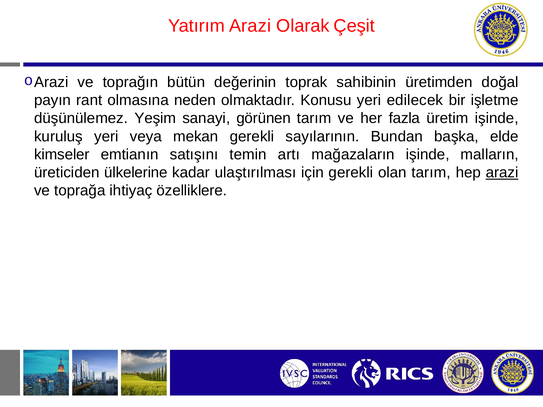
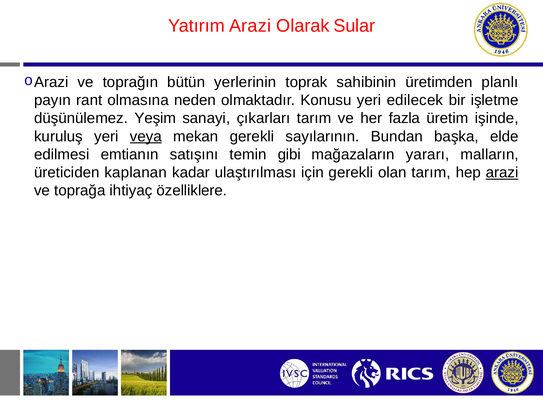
Çeşit: Çeşit -> Sular (354, 26)
değerinin: değerinin -> yerlerinin (245, 82)
doğal: doğal -> planlı (500, 82)
görünen: görünen -> çıkarları (264, 118)
veya underline: none -> present (146, 136)
kimseler: kimseler -> edilmesi (62, 155)
artı: artı -> gibi (289, 155)
mağazaların işinde: işinde -> yararı (428, 155)
ülkelerine: ülkelerine -> kaplanan (136, 173)
